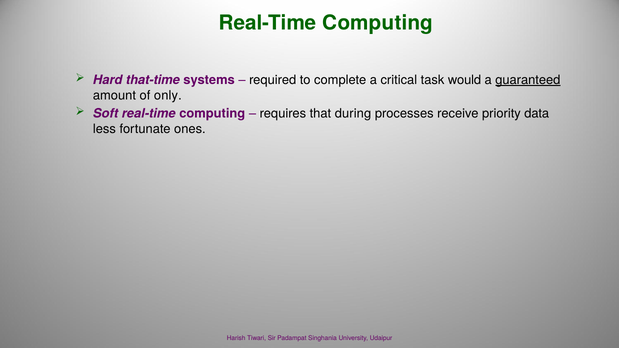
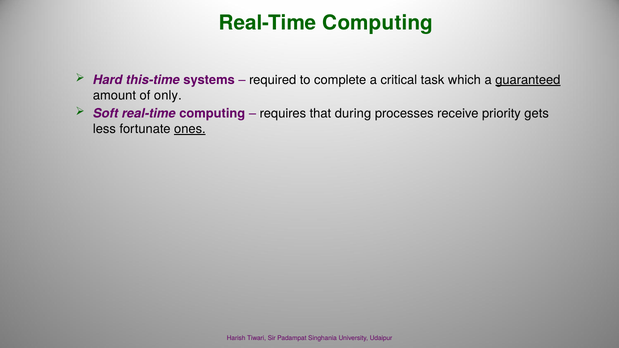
that-time: that-time -> this-time (153, 80)
would: would -> which (464, 80)
data: data -> gets (537, 114)
ones underline: none -> present (190, 129)
